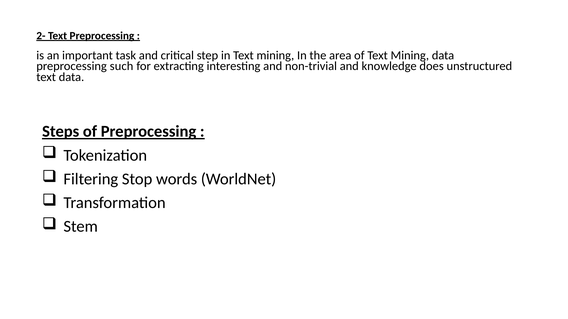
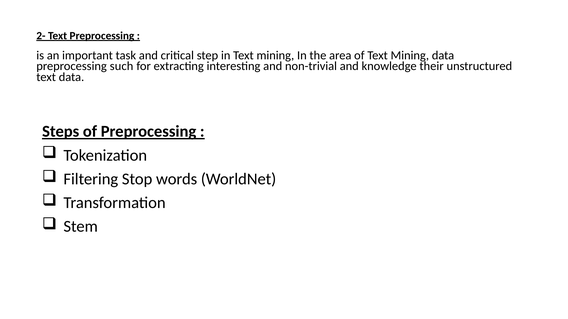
does: does -> their (432, 66)
